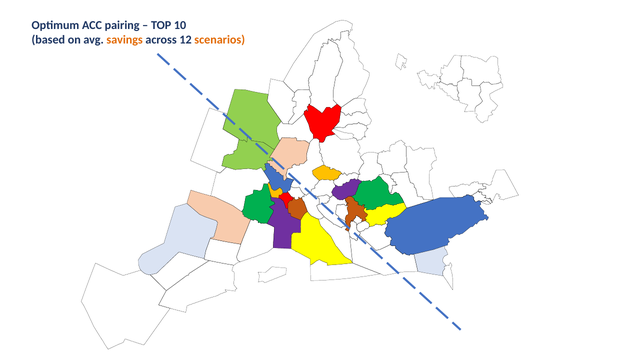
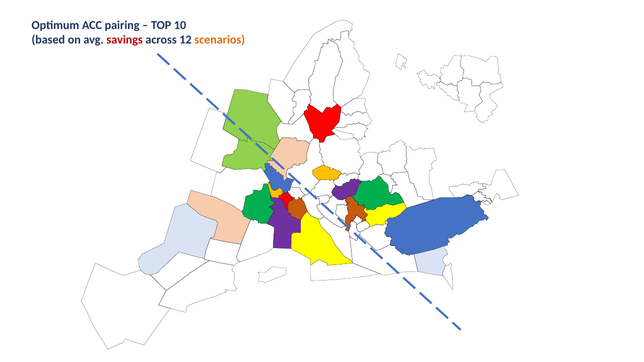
savings colour: orange -> red (125, 40)
